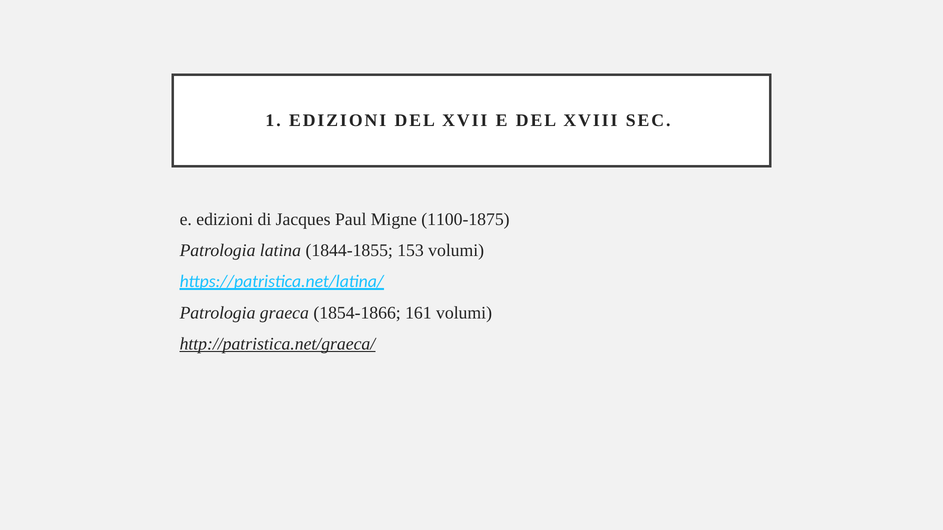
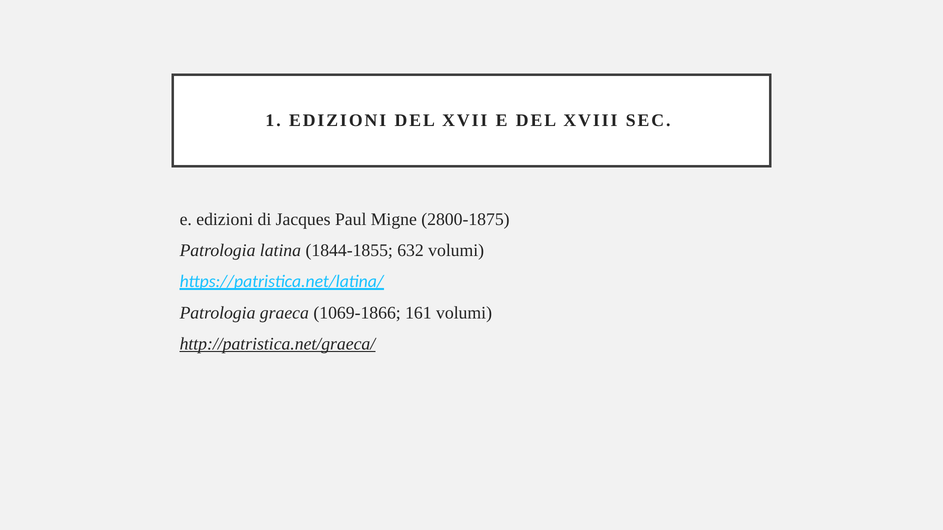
1100-1875: 1100-1875 -> 2800-1875 (465, 219)
153: 153 -> 632 (411, 250)
1854-1866: 1854-1866 -> 1069-1866 (357, 313)
